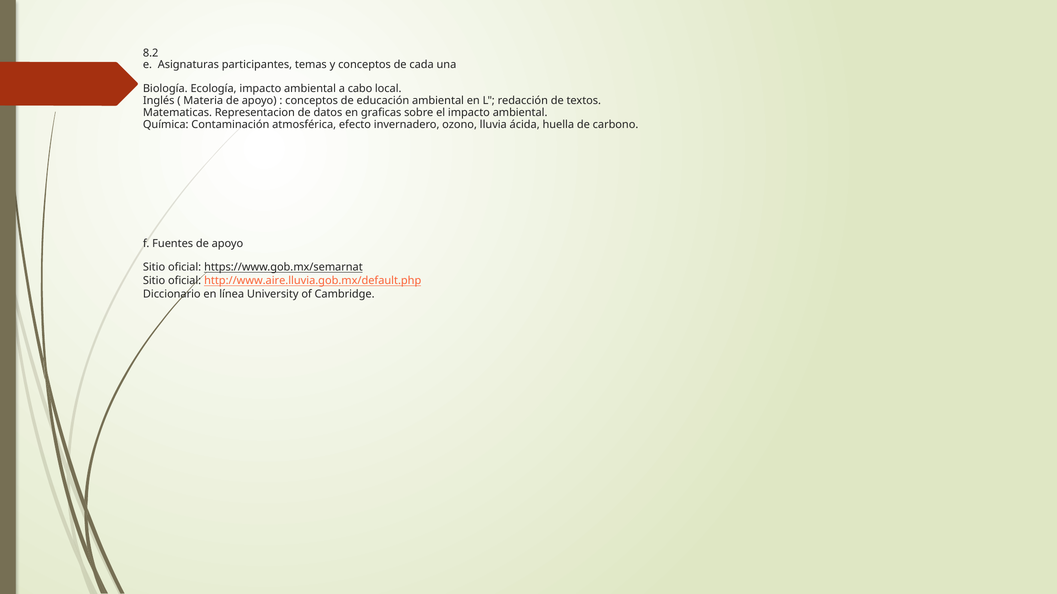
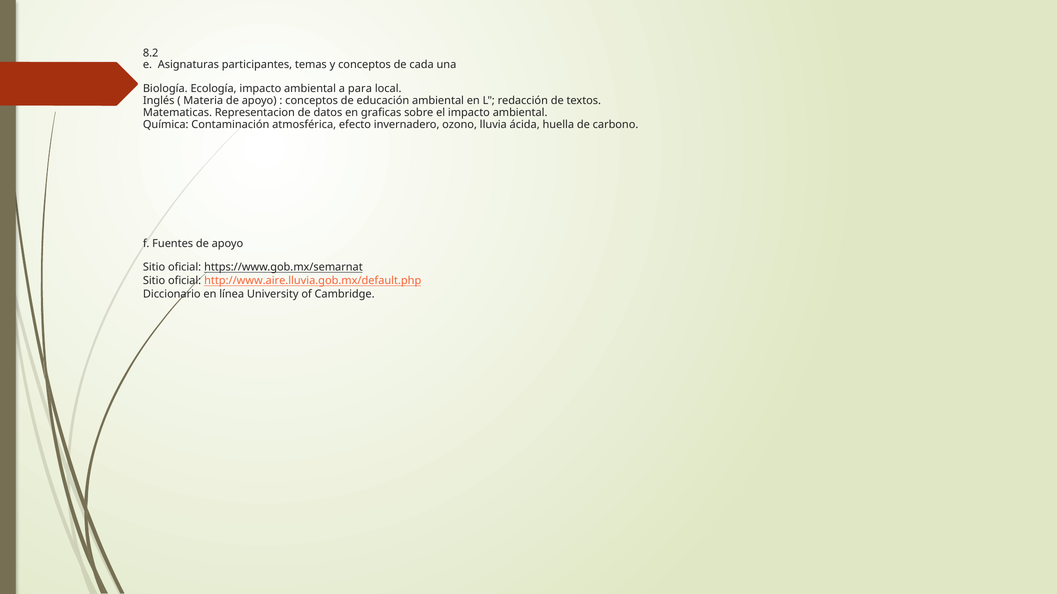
cabo: cabo -> para (360, 89)
